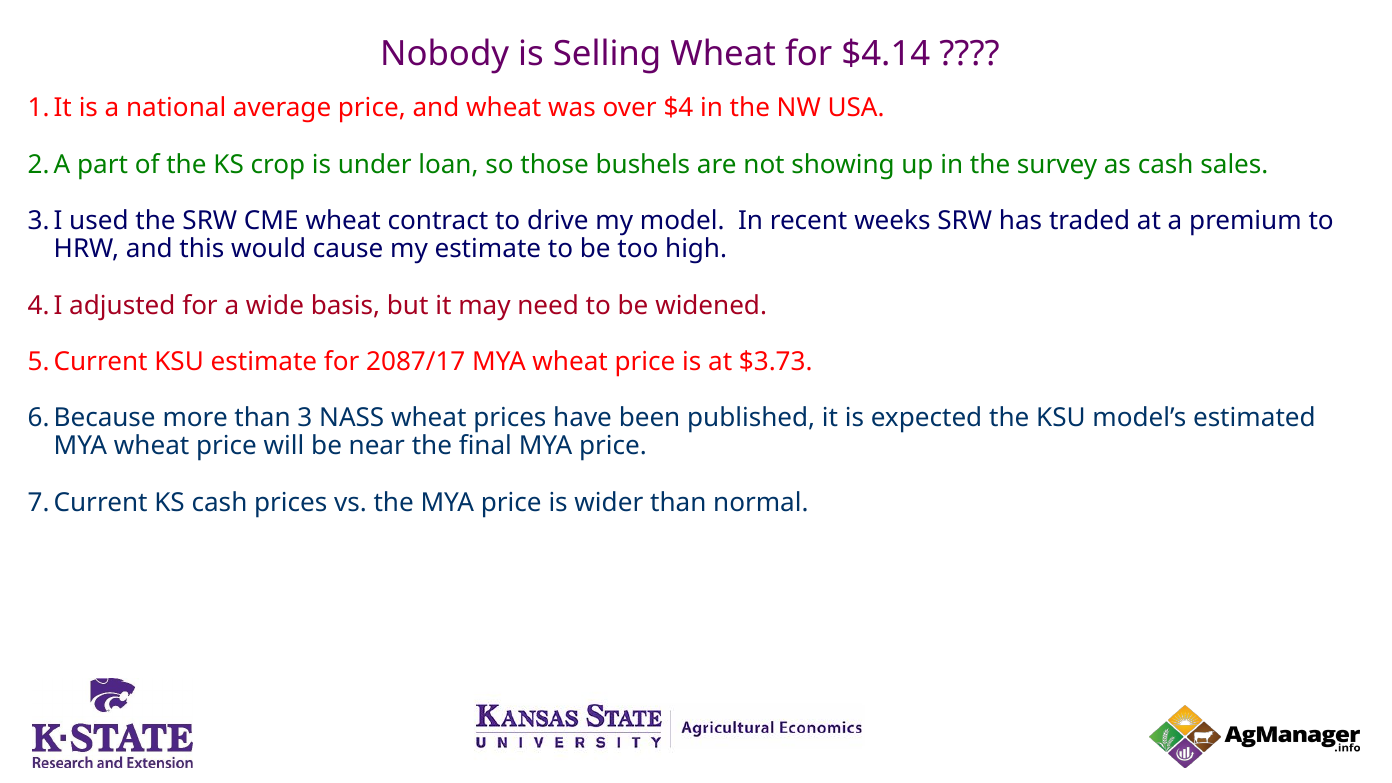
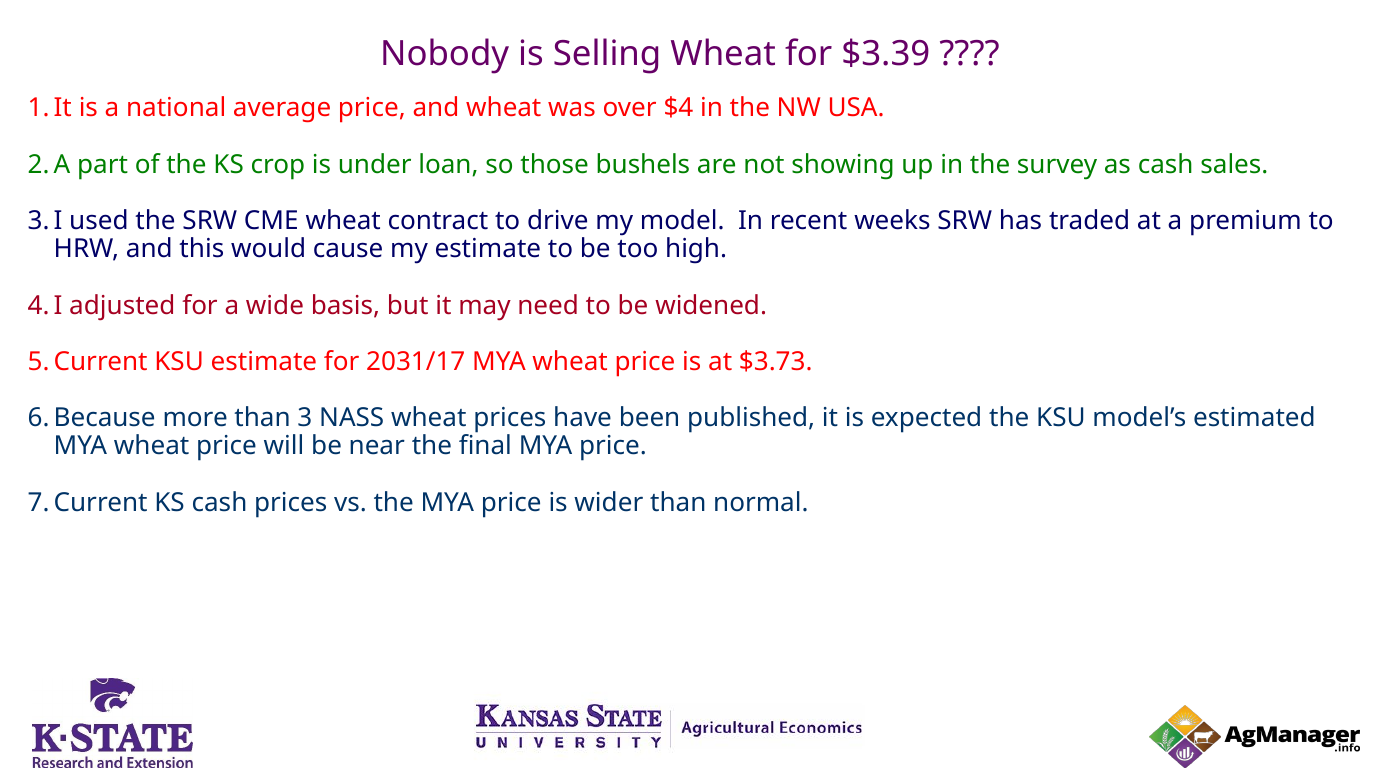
$4.14: $4.14 -> $3.39 (886, 54)
2087/17: 2087/17 -> 2031/17 (416, 362)
